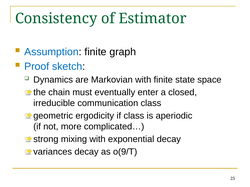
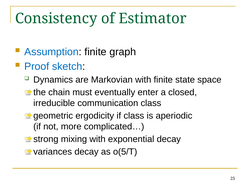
o(9/T: o(9/T -> o(5/T (125, 152)
